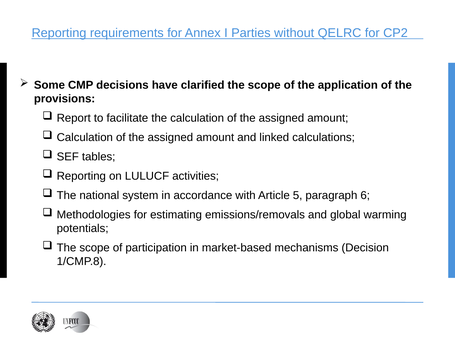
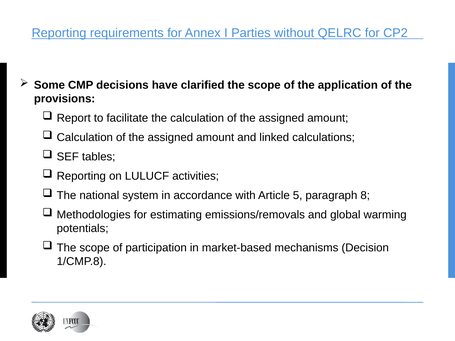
6: 6 -> 8 (365, 196)
